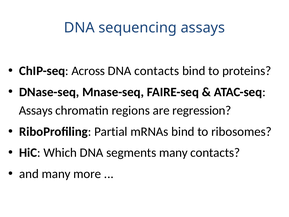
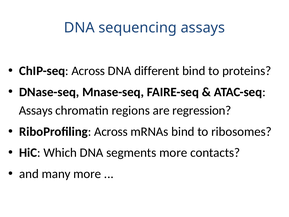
DNA contacts: contacts -> different (157, 71)
RiboProfiling Partial: Partial -> Across (111, 131)
segments many: many -> more (173, 153)
